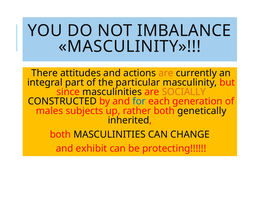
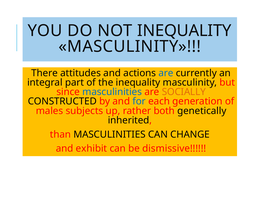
NOT IMBALANCE: IMBALANCE -> INEQUALITY (184, 31)
are colour: orange -> blue (166, 73)
the particular: particular -> inequality (138, 82)
masculinities colour: black -> blue (112, 92)
both: both -> than (60, 134)
protecting: protecting -> dismissive (174, 148)
